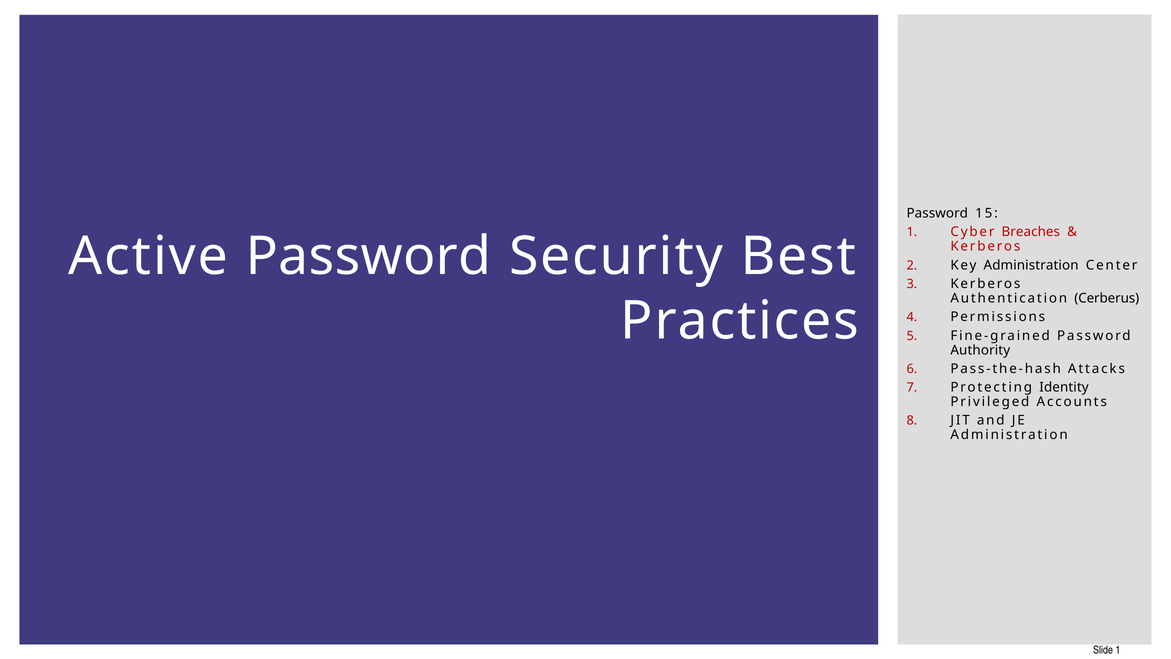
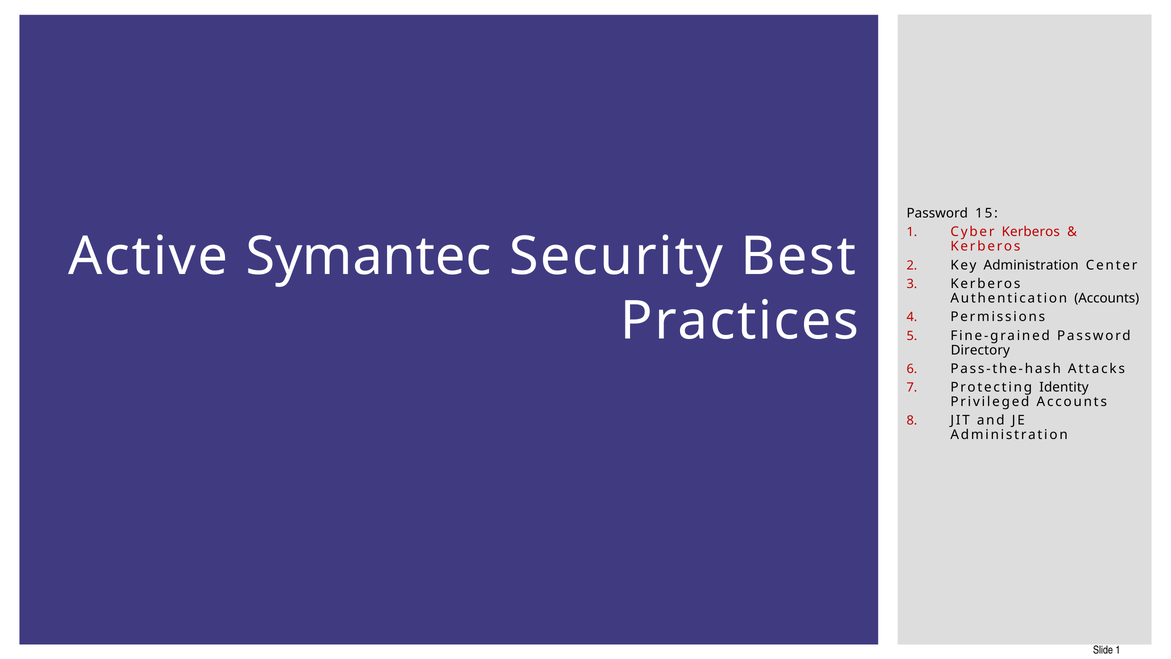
Cyber Breaches: Breaches -> Kerberos (1031, 232)
Active Password: Password -> Symantec (369, 257)
Authentication Cerberus: Cerberus -> Accounts (1107, 298)
Authority: Authority -> Directory (980, 350)
